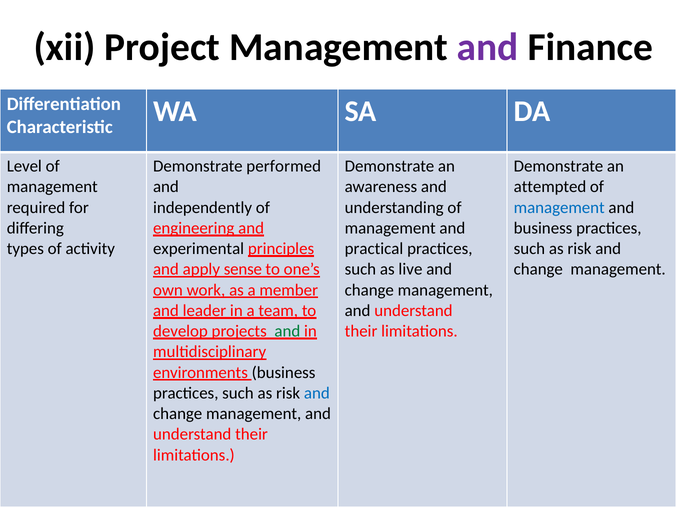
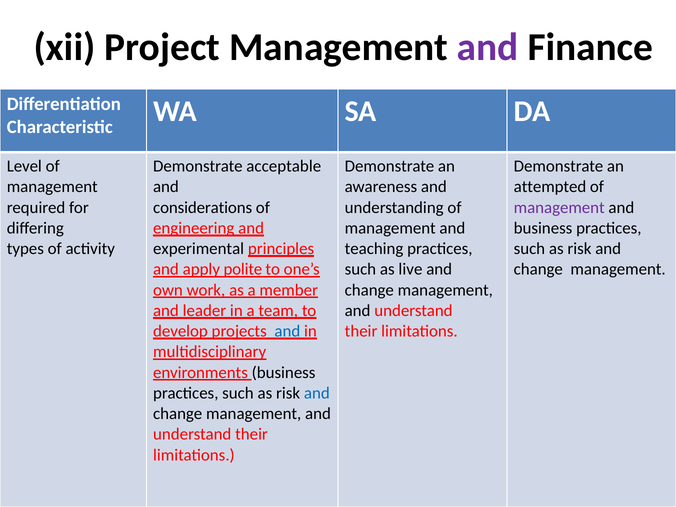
performed: performed -> acceptable (284, 166)
independently: independently -> considerations (203, 207)
management colour: blue -> purple (559, 207)
practical: practical -> teaching (374, 249)
sense: sense -> polite (243, 269)
and colour: green -> blue (287, 331)
